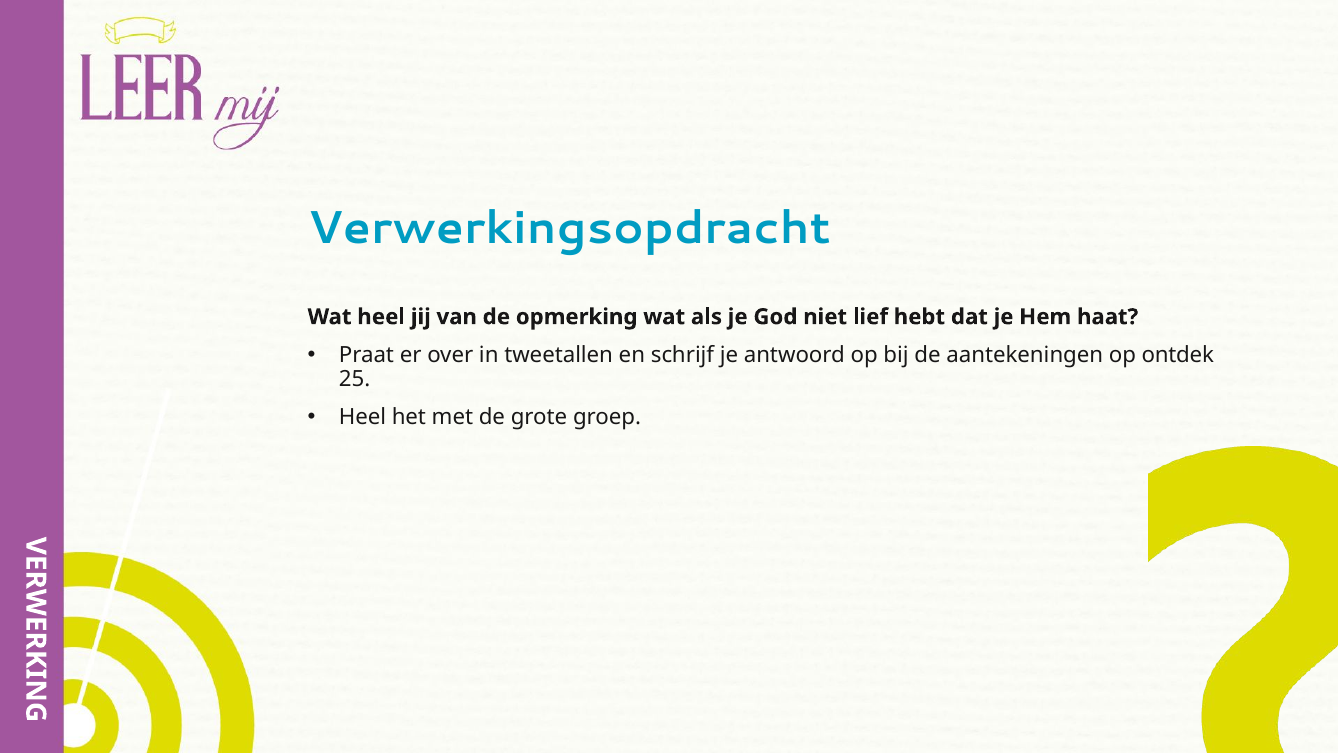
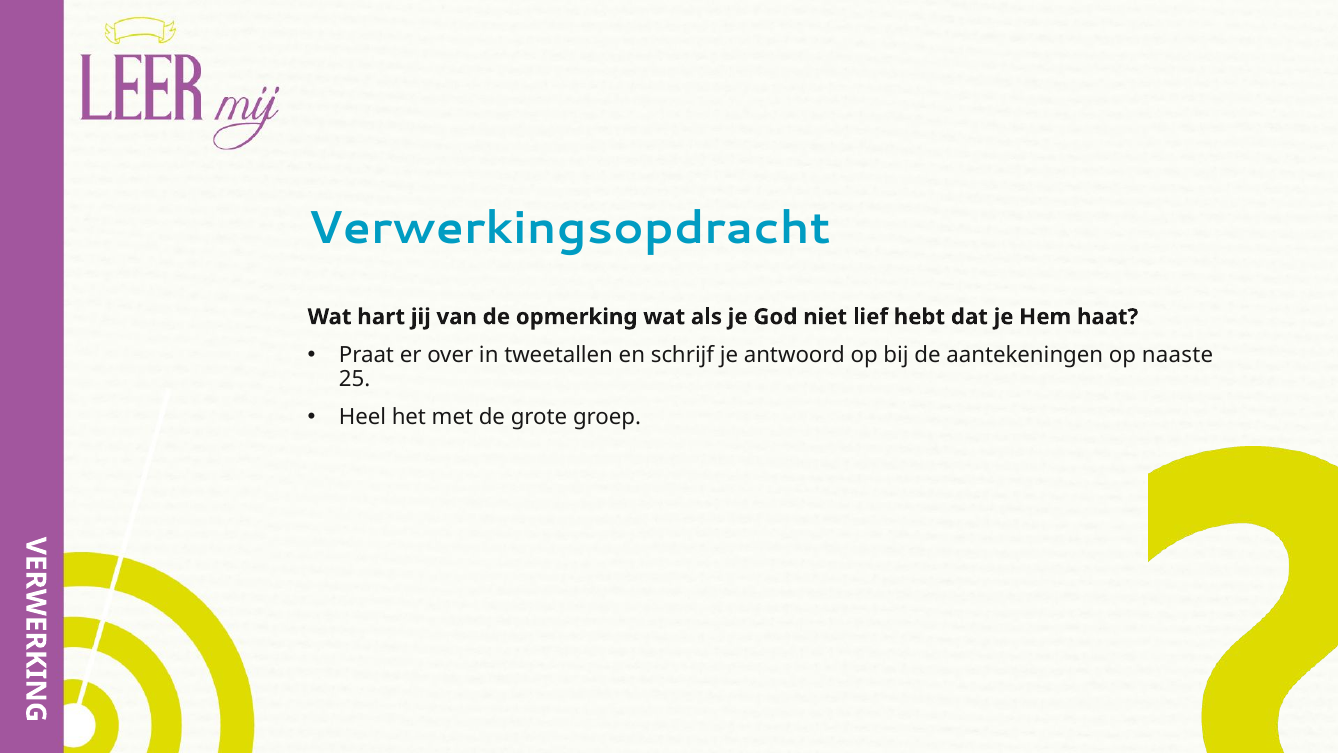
Wat heel: heel -> hart (381, 317)
ontdek: ontdek -> naaste (1178, 355)
